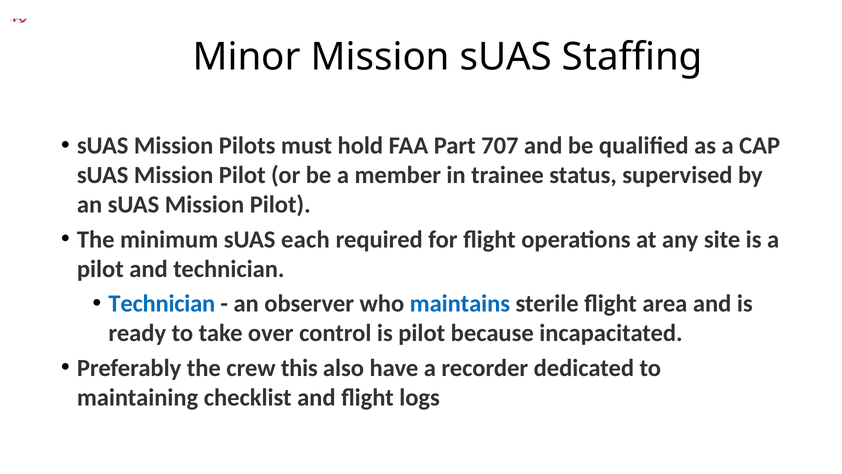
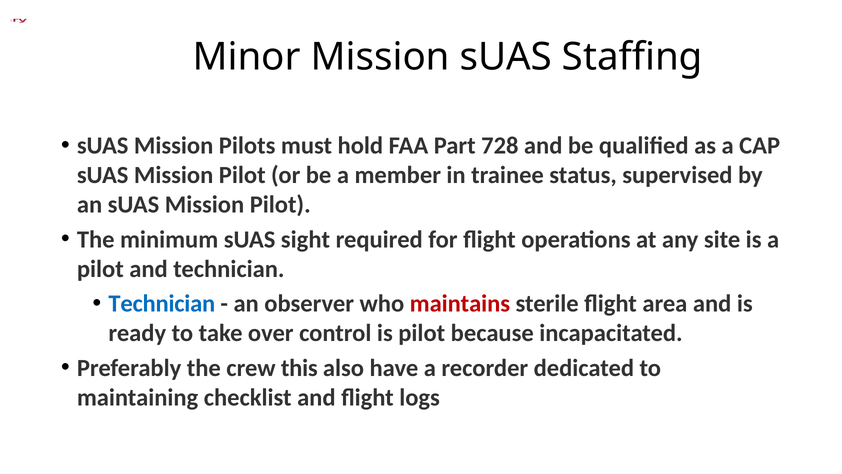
707: 707 -> 728 (500, 146)
each: each -> sight (305, 239)
maintains colour: blue -> red (460, 304)
